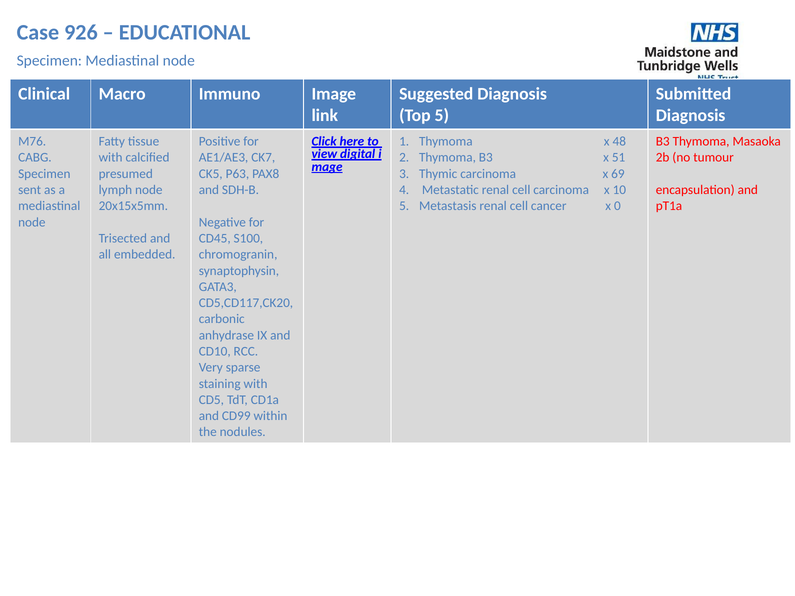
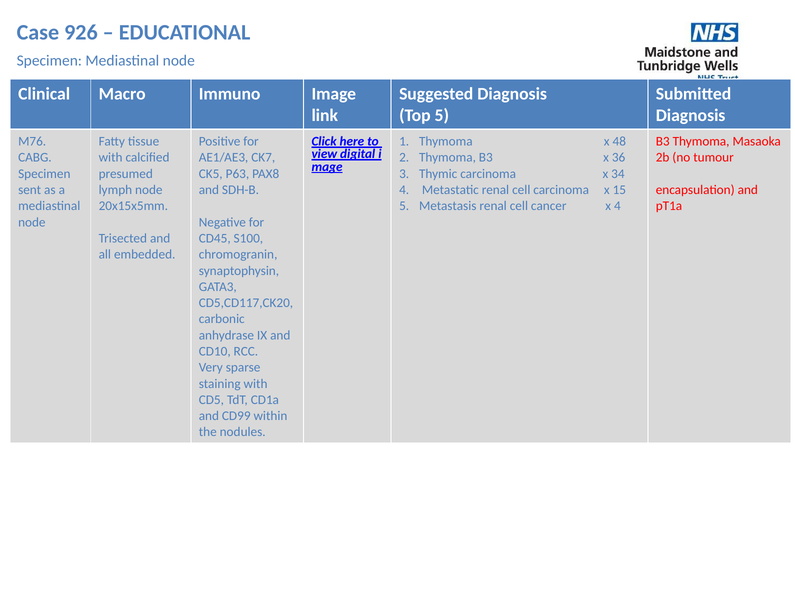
51: 51 -> 36 (619, 158)
69: 69 -> 34 (618, 174)
10: 10 -> 15 (619, 190)
x 0: 0 -> 4 (617, 206)
